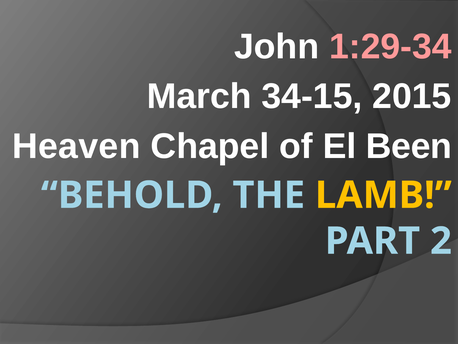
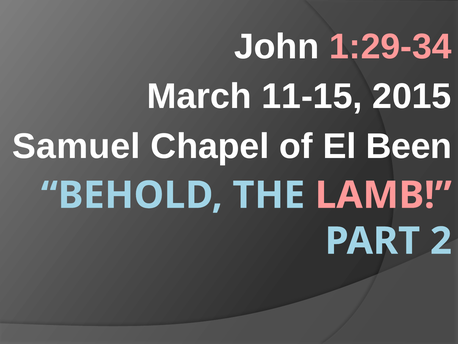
34-15: 34-15 -> 11-15 (312, 96)
Heaven: Heaven -> Samuel (76, 146)
LAMB colour: yellow -> pink (383, 195)
